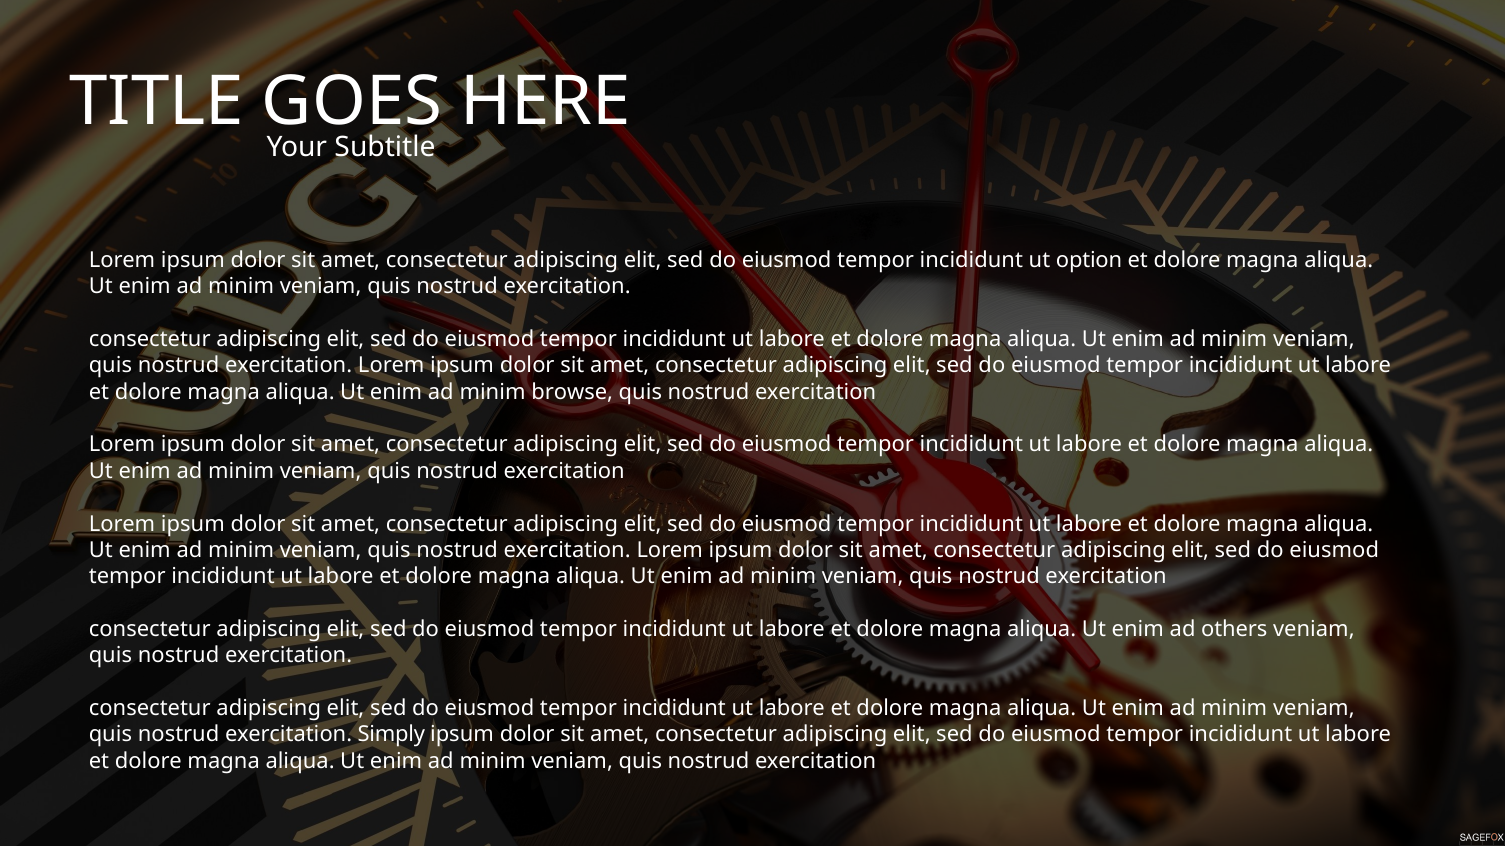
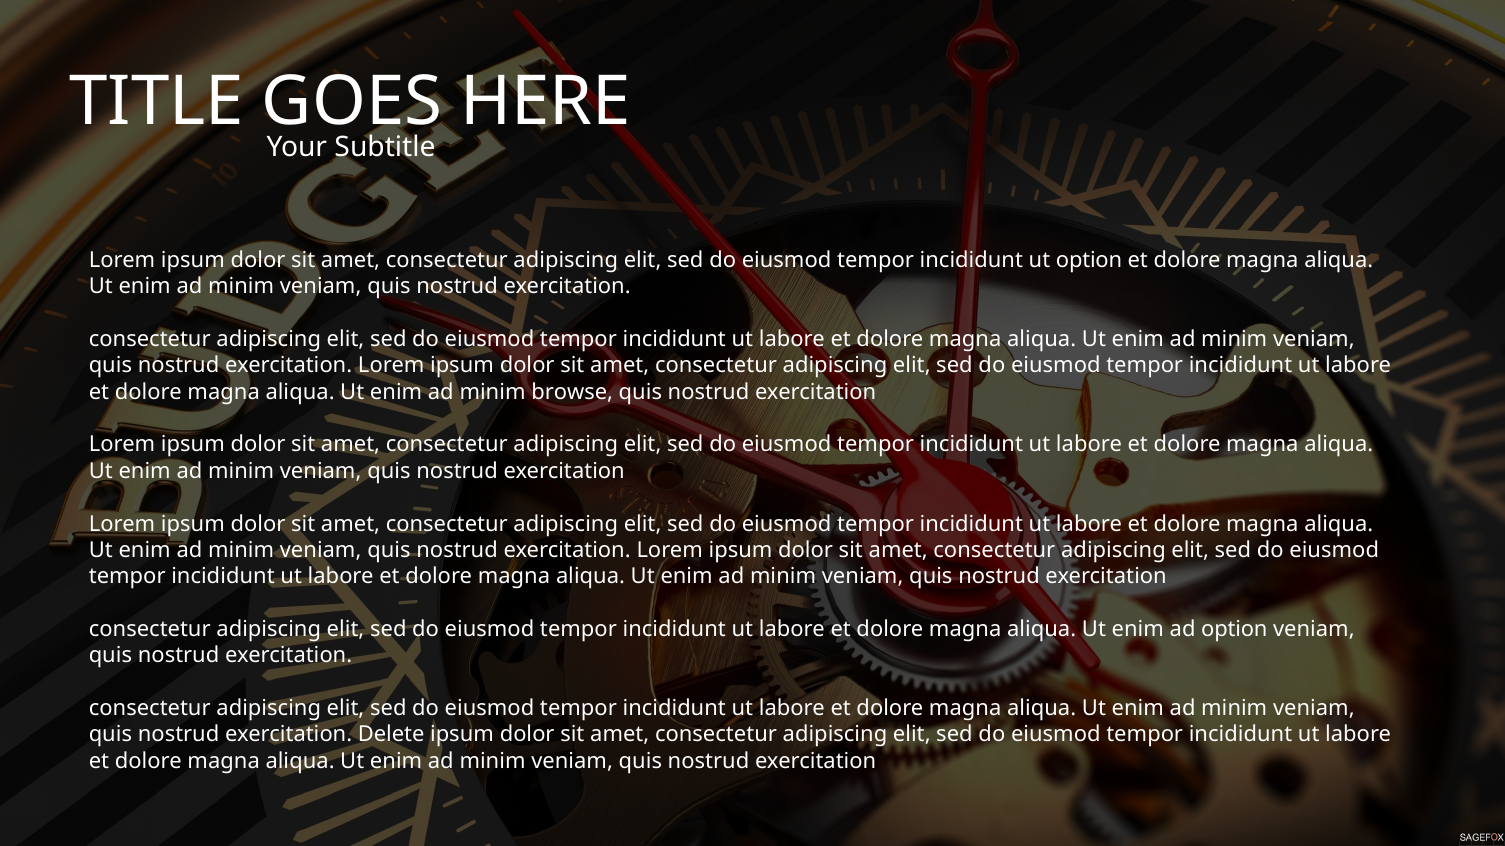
ad others: others -> option (1234, 630)
Simply: Simply -> Delete (391, 735)
